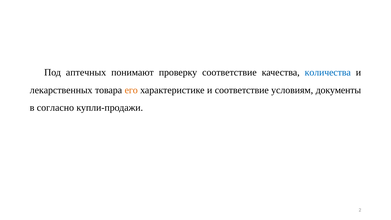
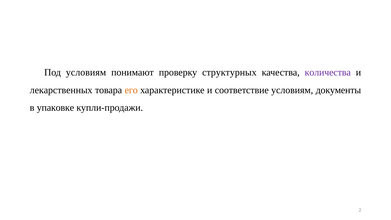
Под аптечных: аптечных -> условиям (86, 72)
проверку соответствие: соответствие -> структурных (229, 72)
количества colour: blue -> purple (328, 72)
согласно: согласно -> упаковке (55, 108)
